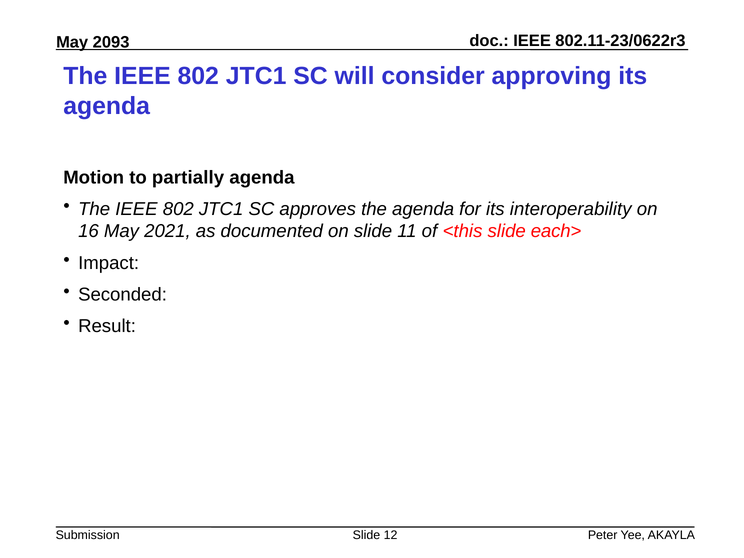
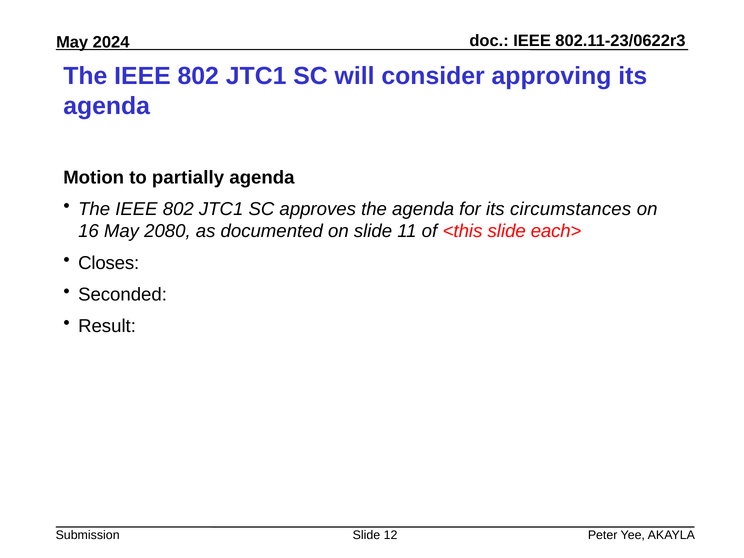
2093: 2093 -> 2024 (111, 42)
interoperability: interoperability -> circumstances (571, 209)
2021: 2021 -> 2080 (167, 231)
Impact: Impact -> Closes (109, 263)
